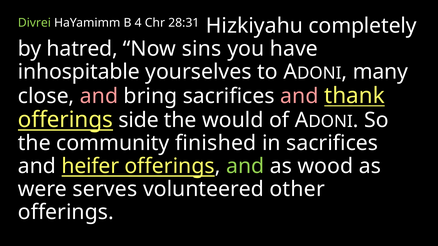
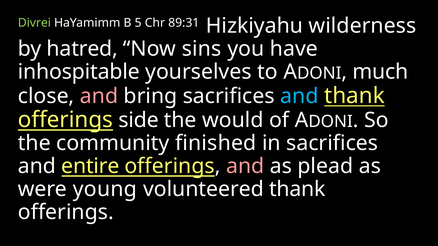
4: 4 -> 5 (138, 23)
28:31: 28:31 -> 89:31 (184, 23)
completely: completely -> wilderness (363, 26)
many: many -> much (380, 72)
and colour: pink -> light blue (299, 96)
heifer: heifer -> entire (90, 167)
and colour: light green -> pink (245, 167)
wood: wood -> plead (325, 167)
serves: serves -> young (105, 190)
volunteered other: other -> thank (297, 190)
